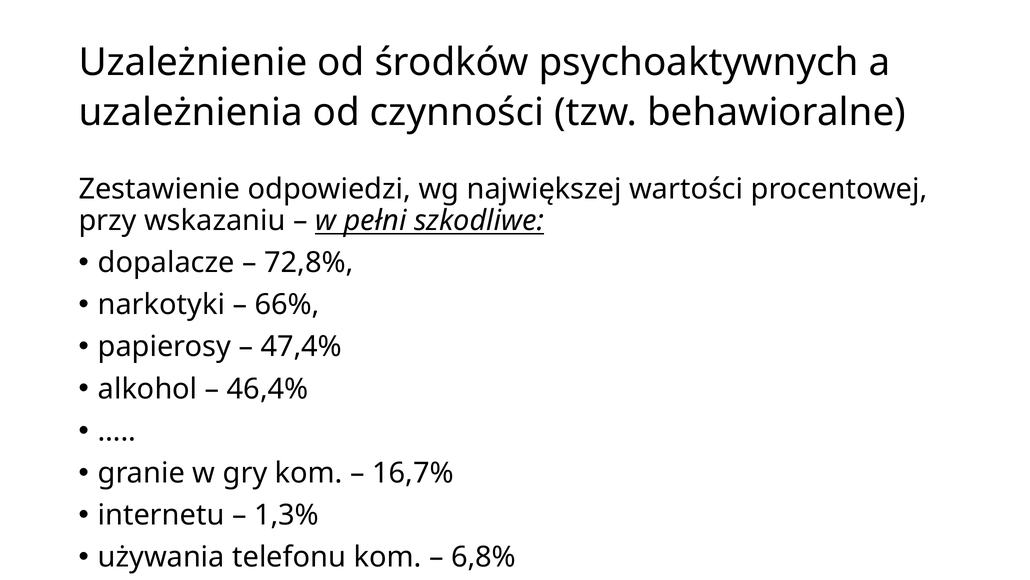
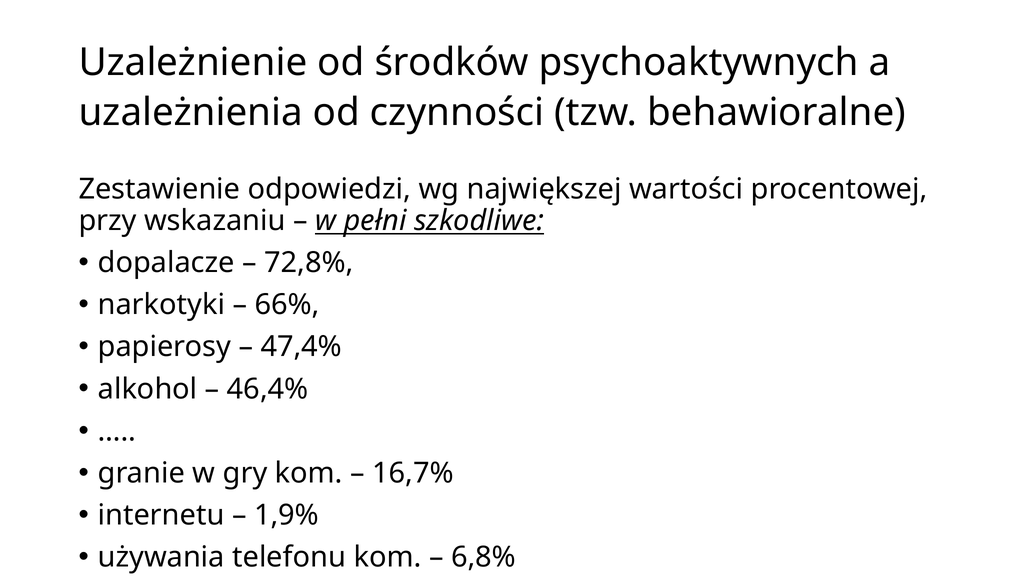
1,3%: 1,3% -> 1,9% (286, 515)
